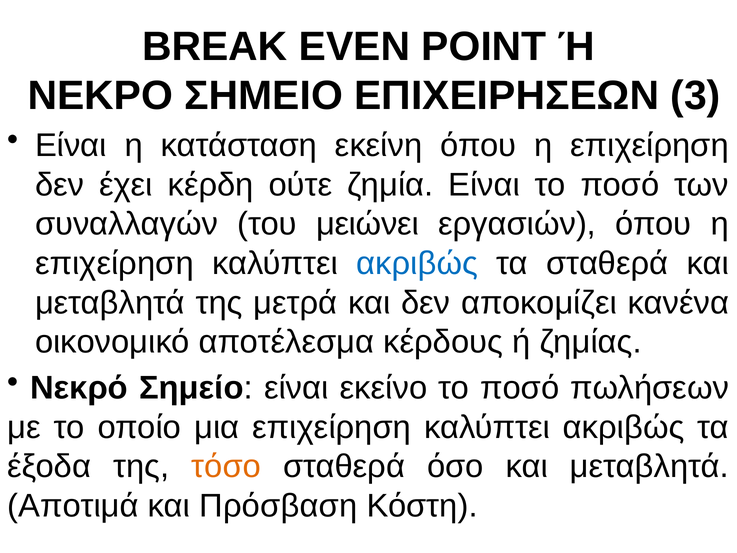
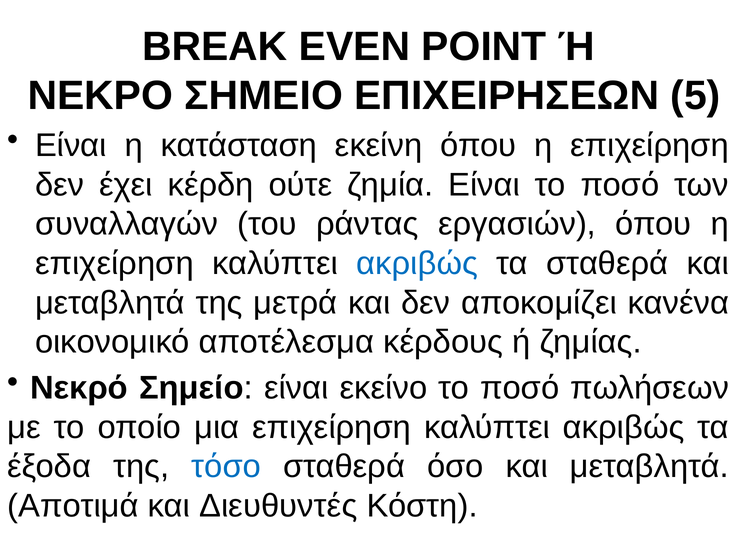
3: 3 -> 5 (695, 96)
μειώνει: μειώνει -> ράντας (367, 224)
τόσο colour: orange -> blue (226, 466)
Πρόσβαση: Πρόσβαση -> Διευθυντές (278, 506)
